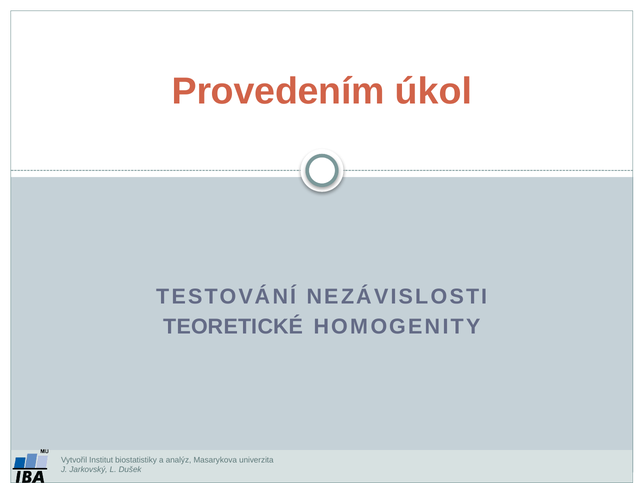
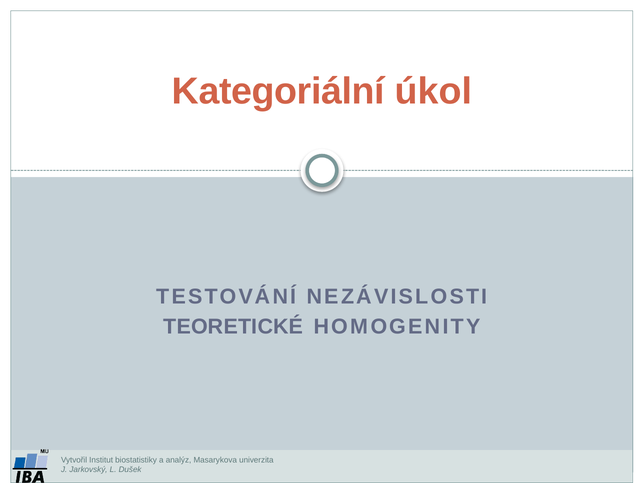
Provedením: Provedením -> Kategoriální (278, 92)
